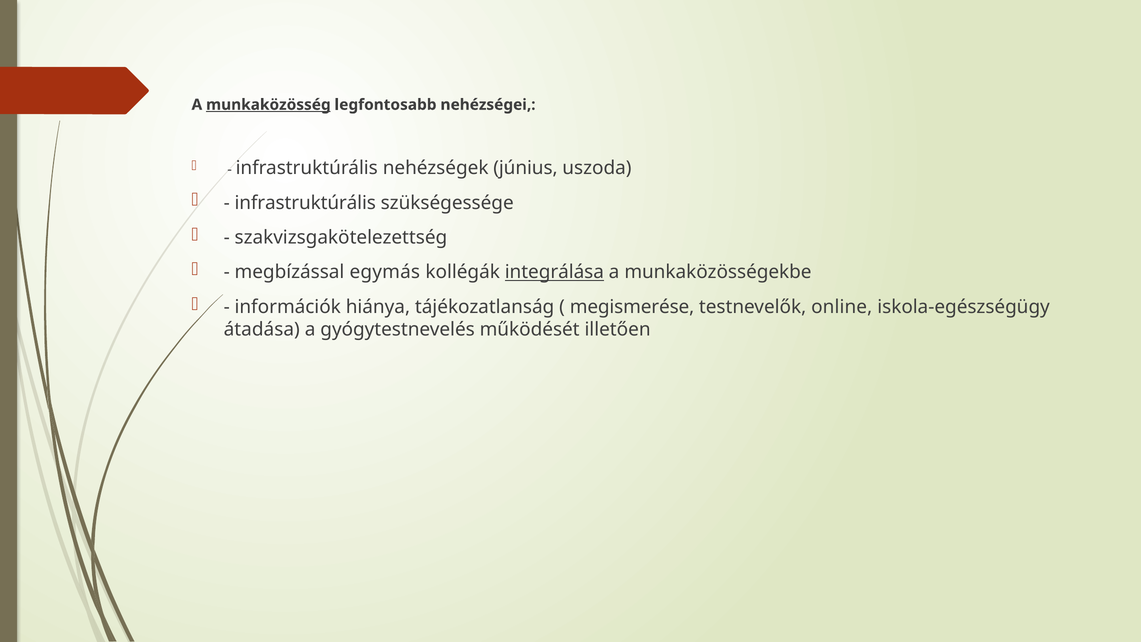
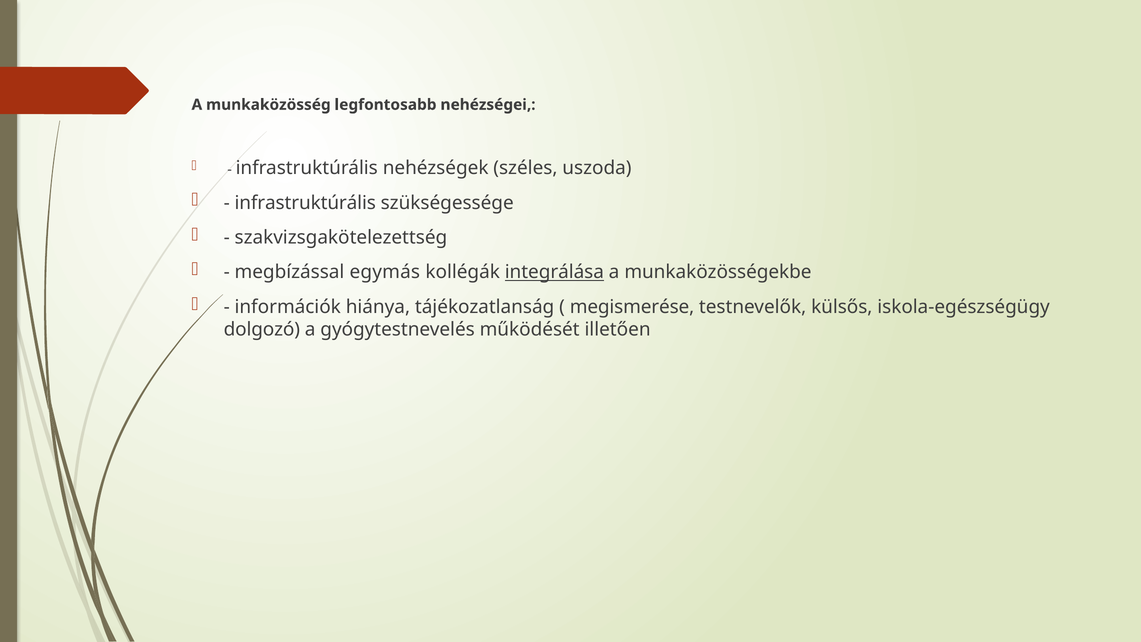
munkaközösség underline: present -> none (268, 105)
június: június -> széles (525, 168)
online: online -> külsős (842, 307)
átadása: átadása -> dolgozó (262, 330)
